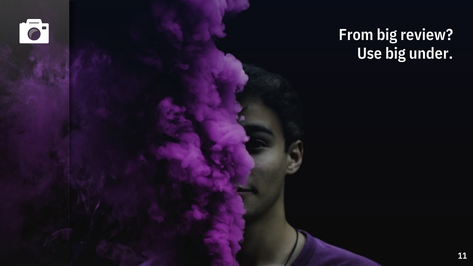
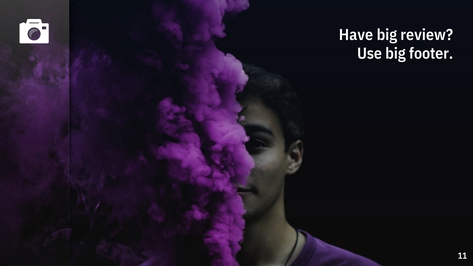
From: From -> Have (356, 35)
under: under -> footer (431, 54)
